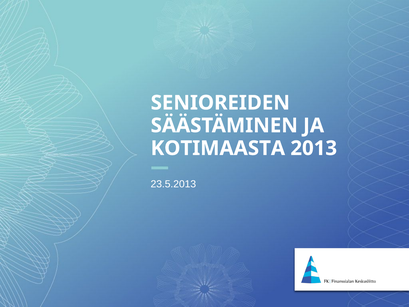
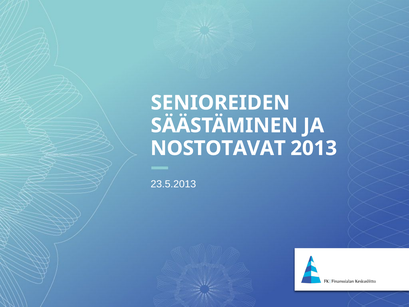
KOTIMAASTA: KOTIMAASTA -> NOSTOTAVAT (218, 148)
